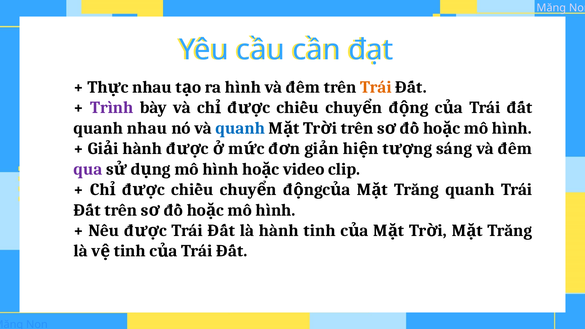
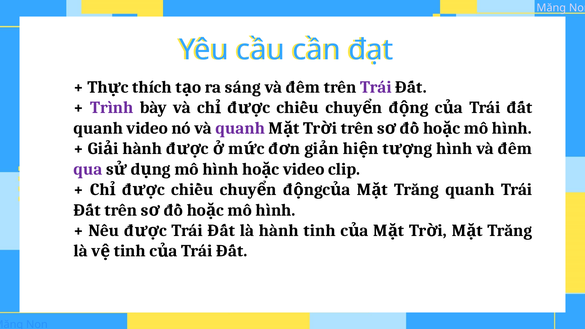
nhau: nhau -> thích (152, 87)
ra hình: hình -> sáng (243, 87)
Trái colour: orange -> purple (376, 87)
quanh nhau: nhau -> video (147, 128)
quanh colour: blue -> purple (240, 128)
sáng: sáng -> hình (454, 149)
